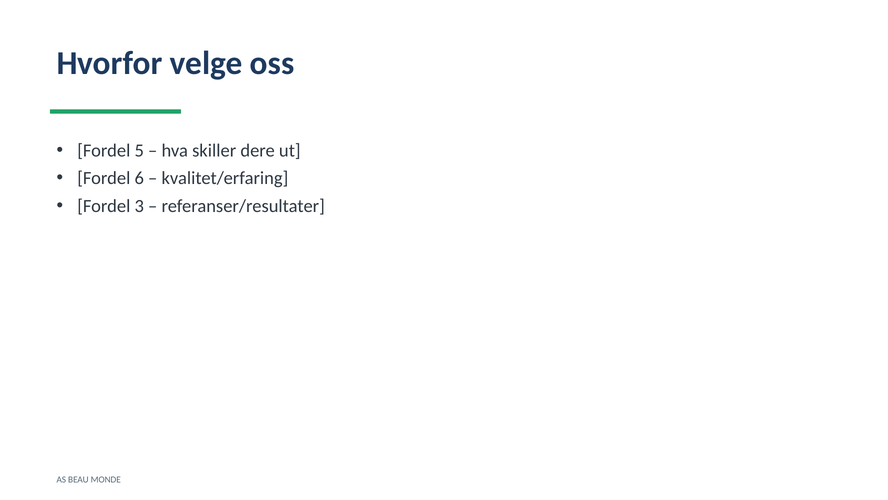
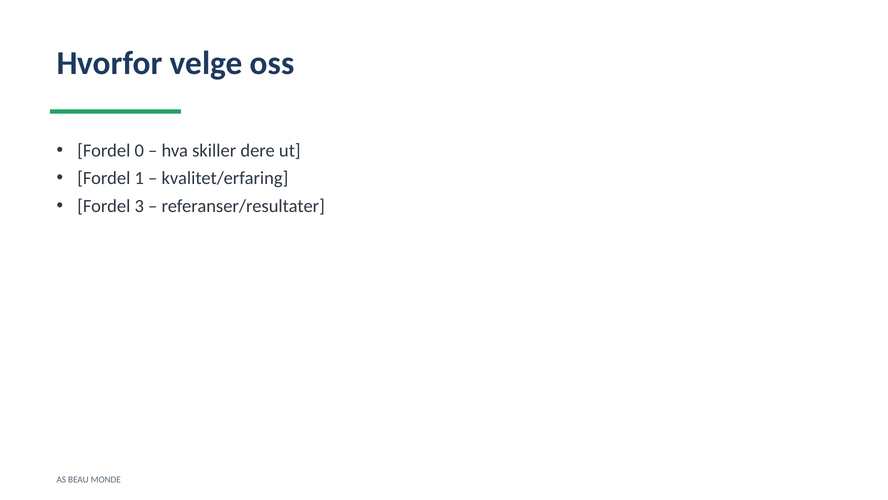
5: 5 -> 0 (139, 150)
6: 6 -> 1 (139, 178)
